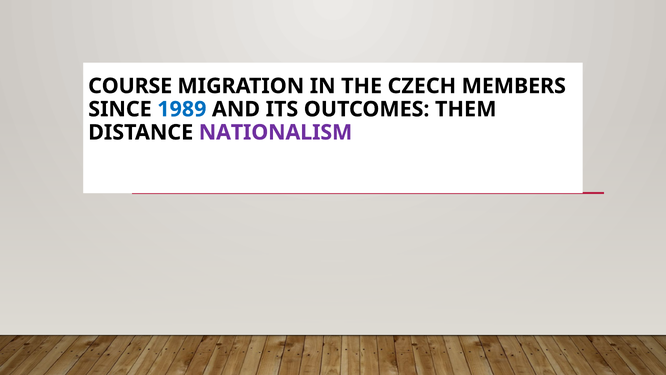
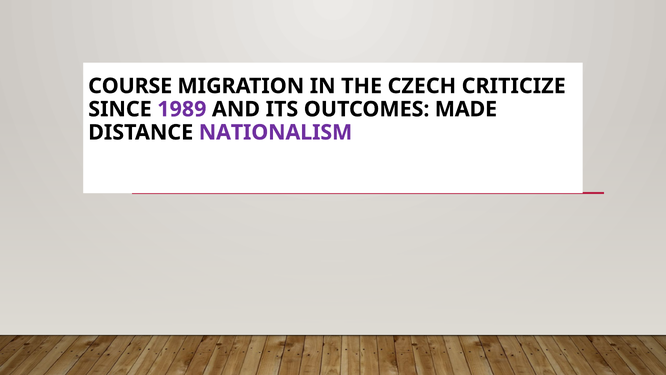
MEMBERS: MEMBERS -> CRITICIZE (514, 86)
1989 colour: blue -> purple (182, 109)
THEM: THEM -> MADE (466, 109)
